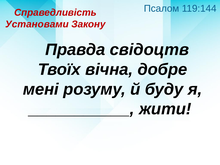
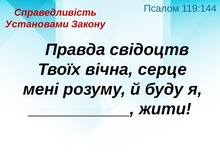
добре: добре -> серце (162, 69)
